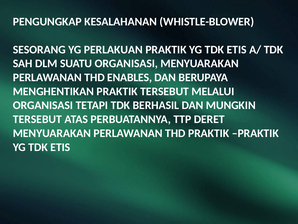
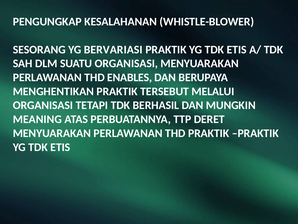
PERLAKUAN: PERLAKUAN -> BERVARIASI (113, 49)
TERSEBUT: TERSEBUT -> MEANING (37, 119)
